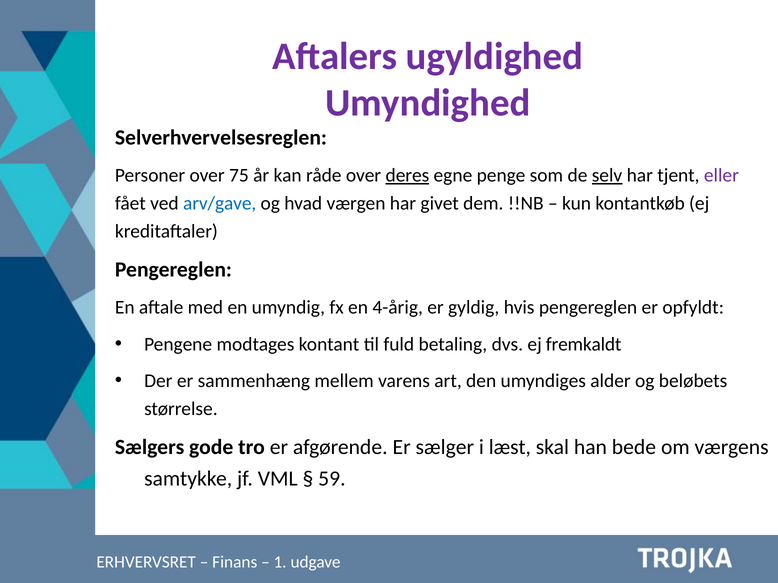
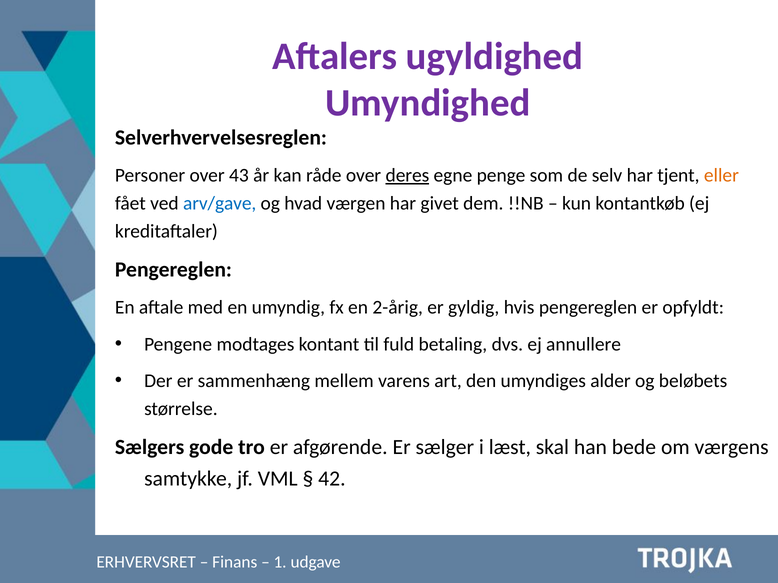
75: 75 -> 43 (239, 175)
selv underline: present -> none (607, 175)
eller colour: purple -> orange (721, 175)
4-årig: 4-årig -> 2-årig (398, 308)
fremkaldt: fremkaldt -> annullere (584, 344)
59: 59 -> 42 (332, 479)
